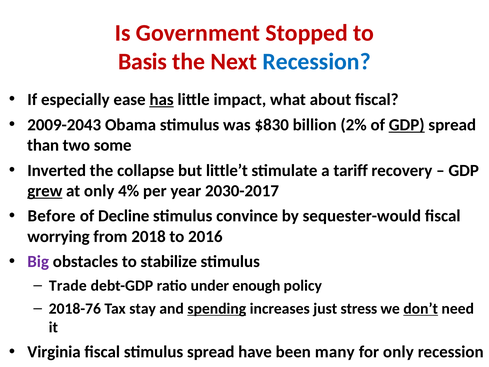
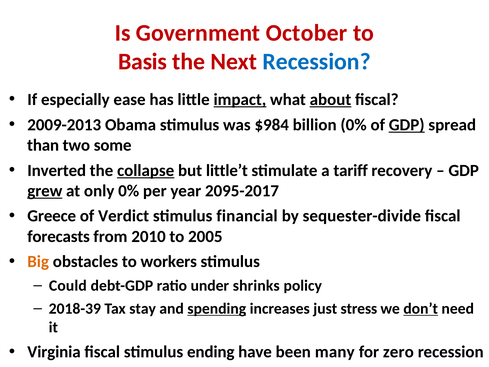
Stopped: Stopped -> October (307, 33)
has underline: present -> none (162, 99)
impact underline: none -> present (240, 99)
about underline: none -> present (330, 99)
2009-2043: 2009-2043 -> 2009-2013 (64, 125)
$830: $830 -> $984 (272, 125)
billion 2%: 2% -> 0% (354, 125)
collapse underline: none -> present (146, 170)
only 4%: 4% -> 0% (129, 191)
2030-2017: 2030-2017 -> 2095-2017 (242, 191)
Before: Before -> Greece (52, 216)
Decline: Decline -> Verdict (124, 216)
convince: convince -> financial (247, 216)
sequester-would: sequester-would -> sequester-divide (362, 216)
worrying: worrying -> forecasts (59, 236)
2018: 2018 -> 2010 (149, 236)
2016: 2016 -> 2005 (205, 236)
Big colour: purple -> orange (38, 262)
stabilize: stabilize -> workers (169, 262)
Trade: Trade -> Could (68, 285)
enough: enough -> shrinks (256, 285)
2018-76: 2018-76 -> 2018-39 (75, 308)
stimulus spread: spread -> ending (211, 352)
for only: only -> zero (398, 352)
